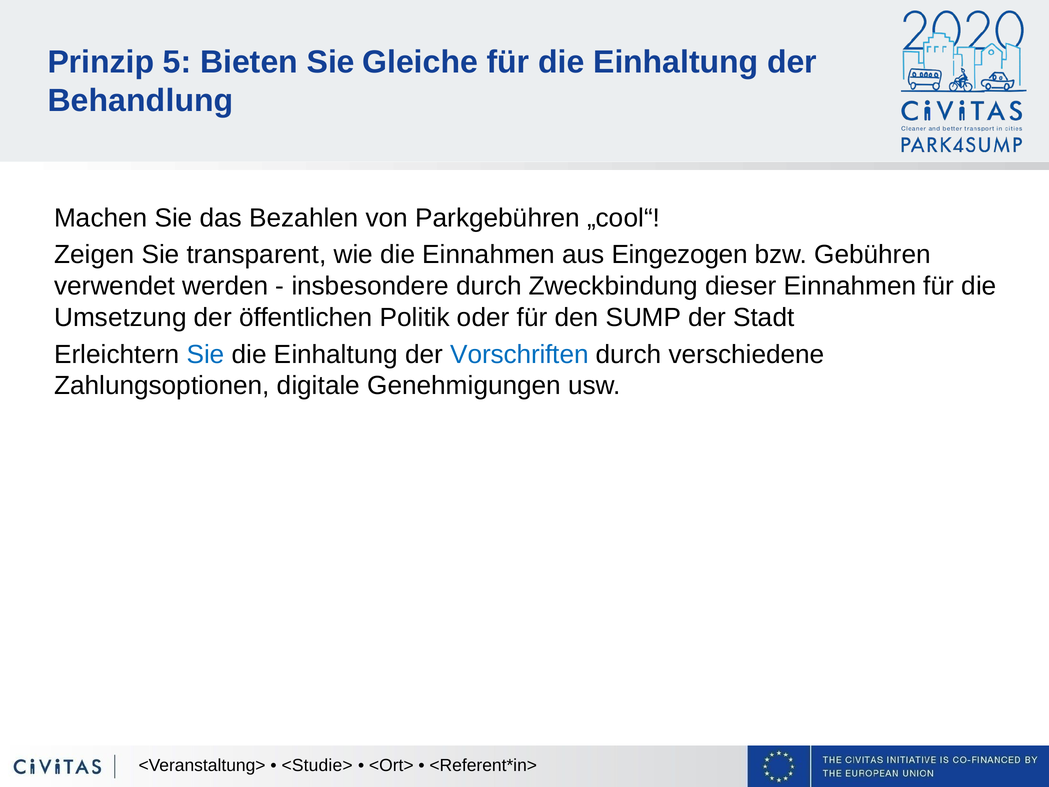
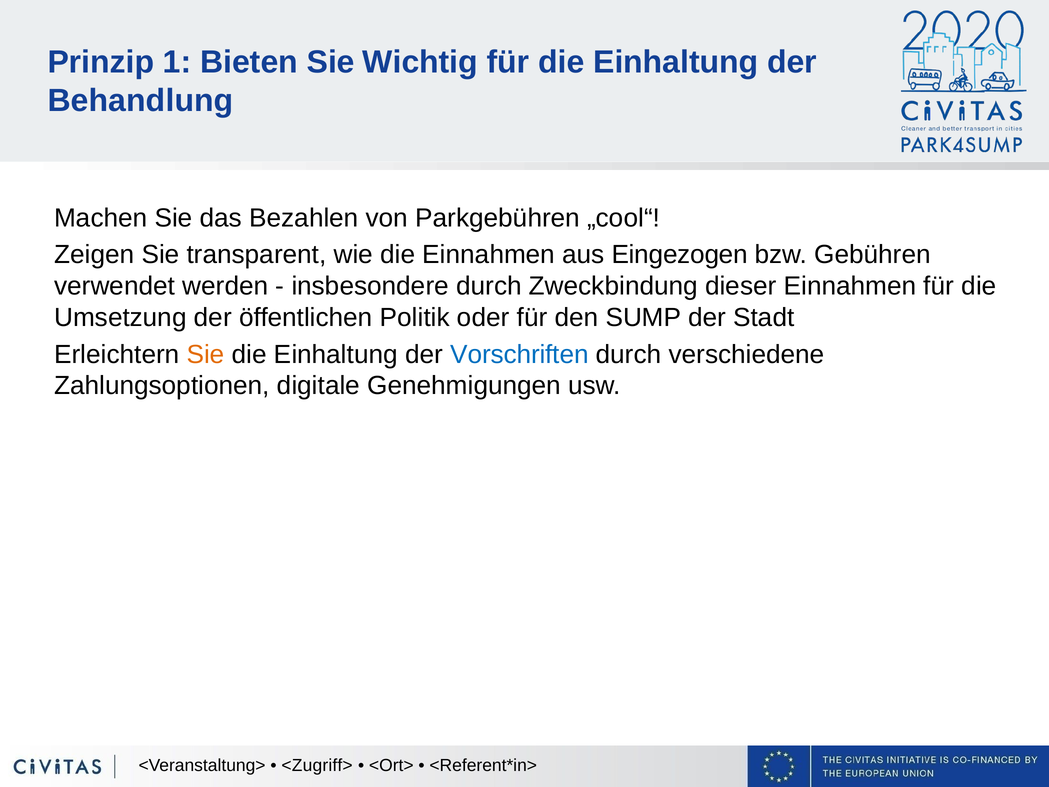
5: 5 -> 1 (177, 62)
Gleiche: Gleiche -> Wichtig (420, 62)
Sie colour: blue -> orange (206, 354)
<Studie>: <Studie> -> <Zugriff> (317, 765)
